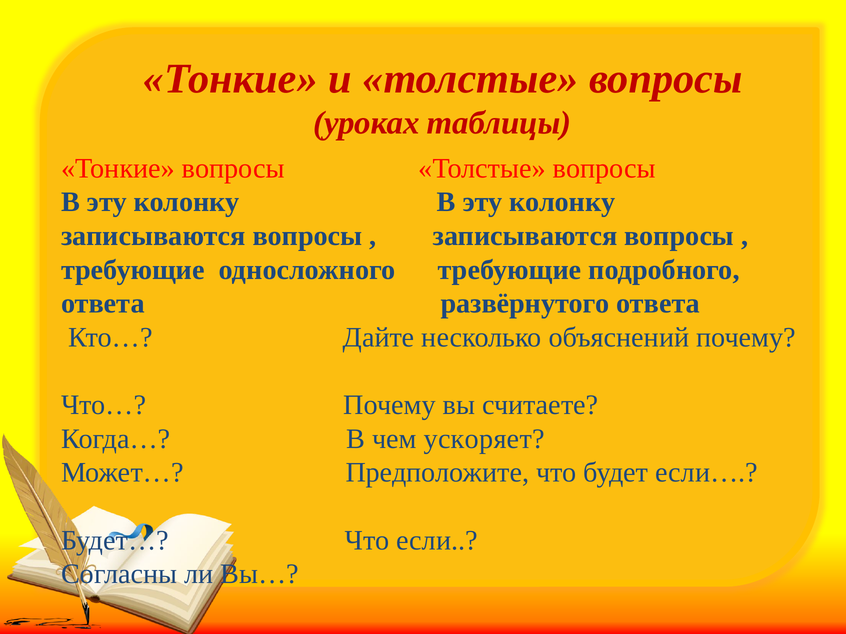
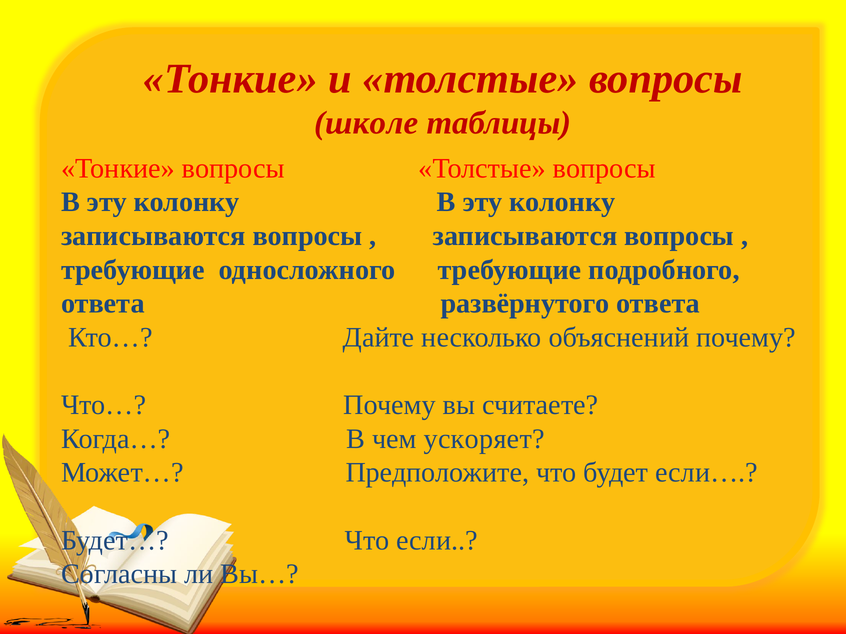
уроках: уроках -> школе (366, 123)
